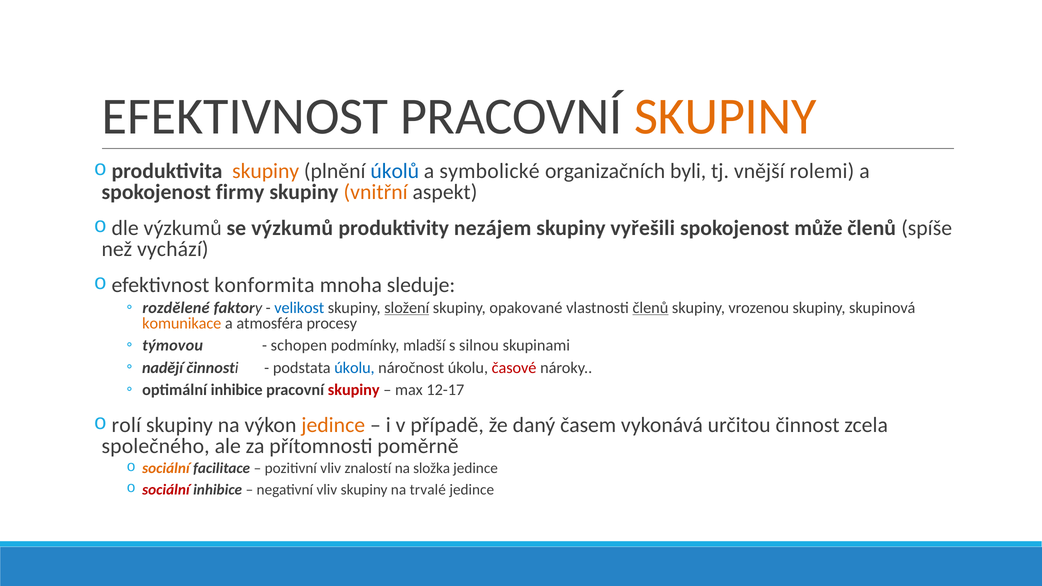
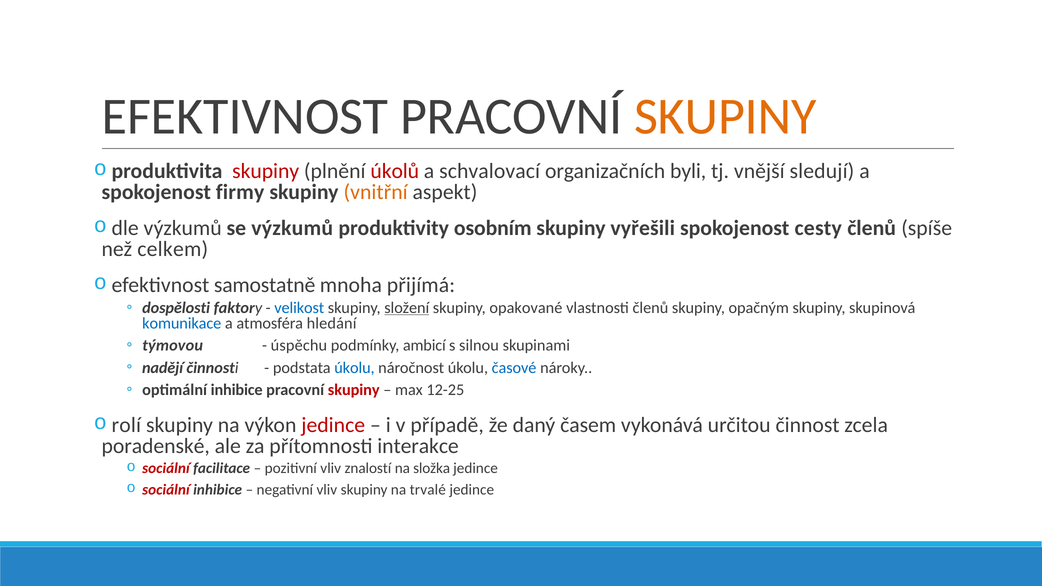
skupiny colour: orange -> red (266, 171)
úkolů colour: blue -> red (395, 171)
symbolické: symbolické -> schvalovací (490, 171)
rolemi: rolemi -> sledují (822, 171)
nezájem: nezájem -> osobním (493, 228)
může: může -> cesty (818, 228)
vychází: vychází -> celkem (173, 249)
konformita: konformita -> samostatně (265, 285)
sleduje: sleduje -> přijímá (421, 285)
rozdělené: rozdělené -> dospělosti (176, 308)
členů underline: present -> none (650, 308)
vrozenou: vrozenou -> opačným (759, 308)
komunikace colour: orange -> blue (182, 323)
procesy: procesy -> hledání (332, 323)
schopen: schopen -> úspěchu (299, 346)
mladší: mladší -> ambicí (424, 346)
časové colour: red -> blue (514, 368)
12-17: 12-17 -> 12-25 (445, 390)
jedince colour: orange -> red (333, 425)
společného: společného -> poradenské (156, 446)
poměrně: poměrně -> interakce (418, 446)
sociální colour: orange -> red (166, 468)
